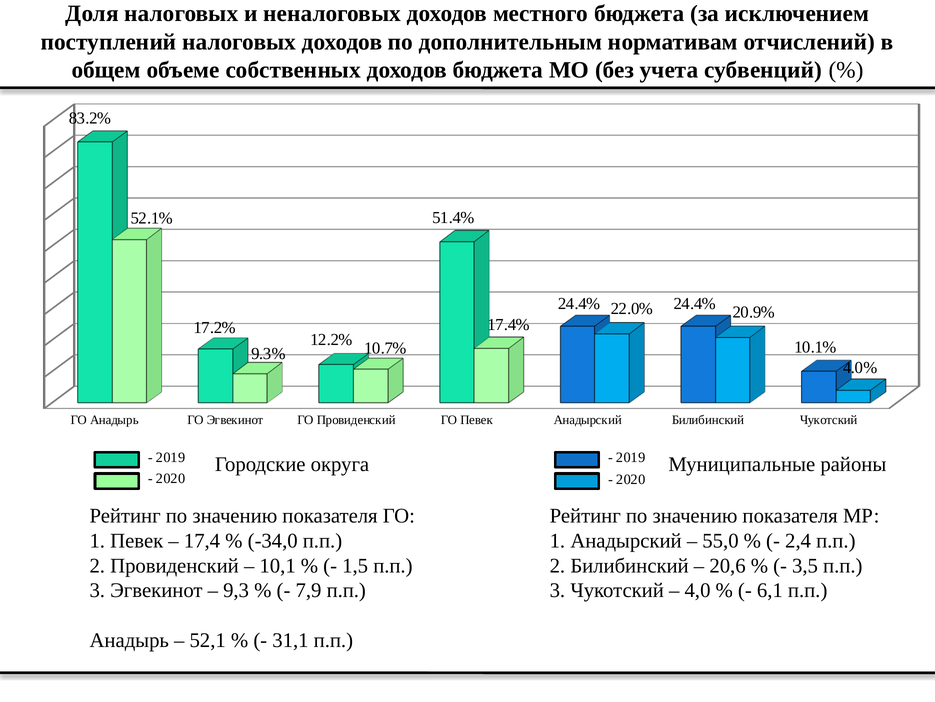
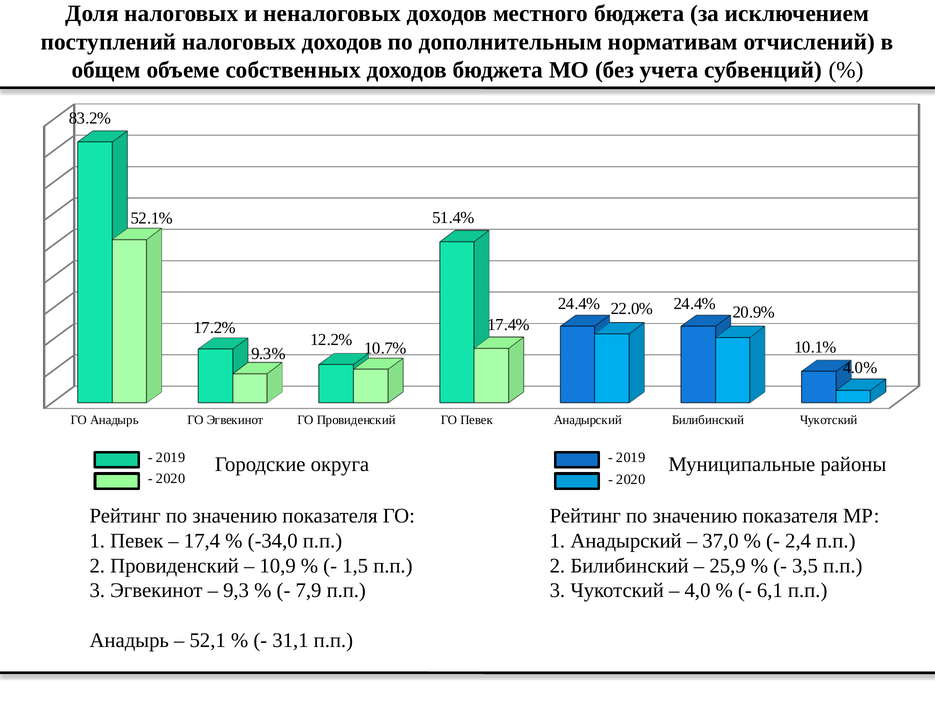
55,0: 55,0 -> 37,0 (720, 540)
10,1: 10,1 -> 10,9 (278, 565)
20,6: 20,6 -> 25,9 (728, 565)
